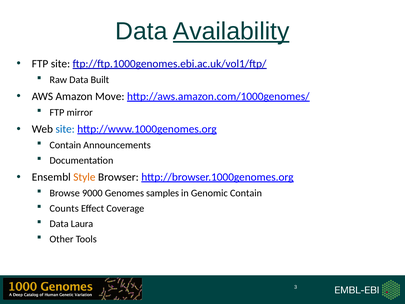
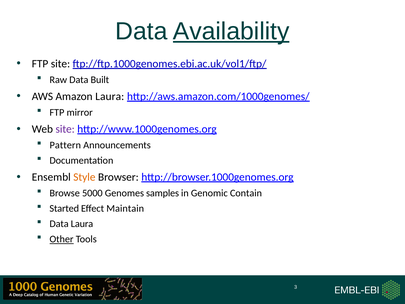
Amazon Move: Move -> Laura (110, 96)
site colour: blue -> purple (65, 129)
Contain: Contain -> Pattern (65, 145)
9000: 9000 -> 5000 (92, 193)
Counts: Counts -> Started (64, 208)
Coverage: Coverage -> Maintain (125, 208)
Other underline: none -> present (62, 239)
